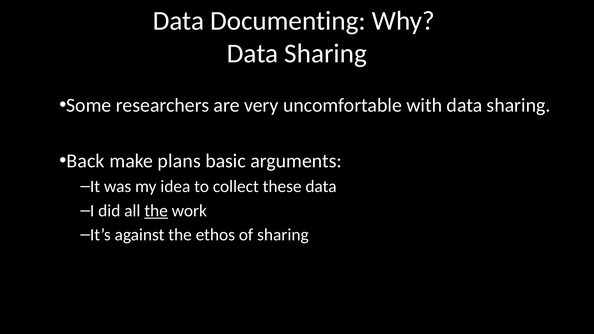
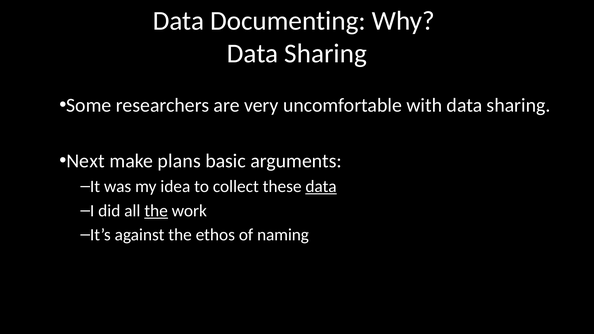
Back: Back -> Next (86, 161)
data underline: none -> present (321, 186)
of sharing: sharing -> naming (283, 235)
